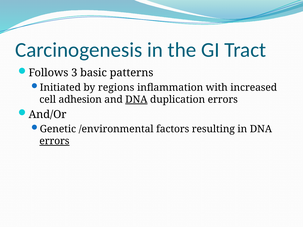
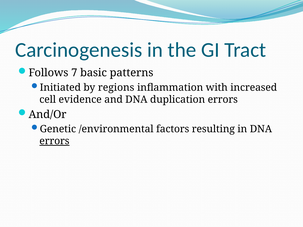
3: 3 -> 7 (74, 73)
adhesion: adhesion -> evidence (80, 100)
DNA underline: present -> none (136, 100)
